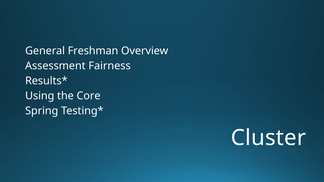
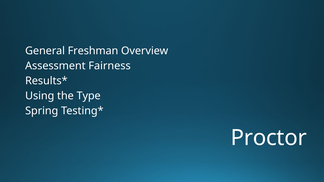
Core: Core -> Type (89, 96)
Cluster: Cluster -> Proctor (269, 138)
